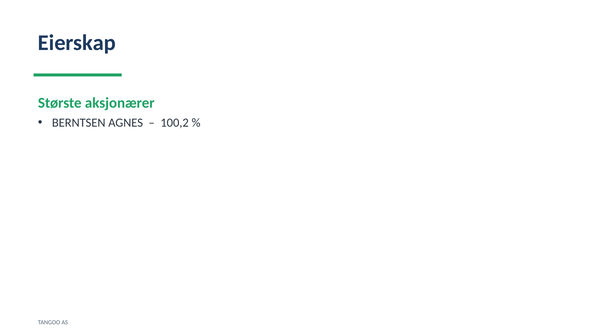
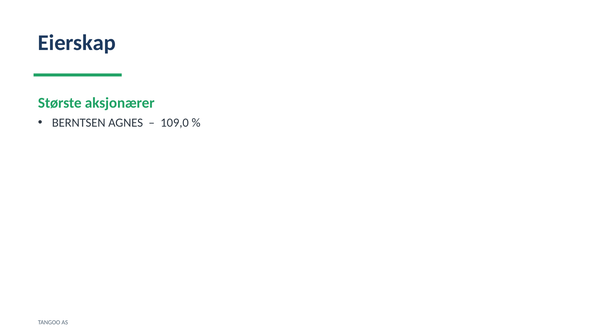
100,2: 100,2 -> 109,0 (175, 123)
